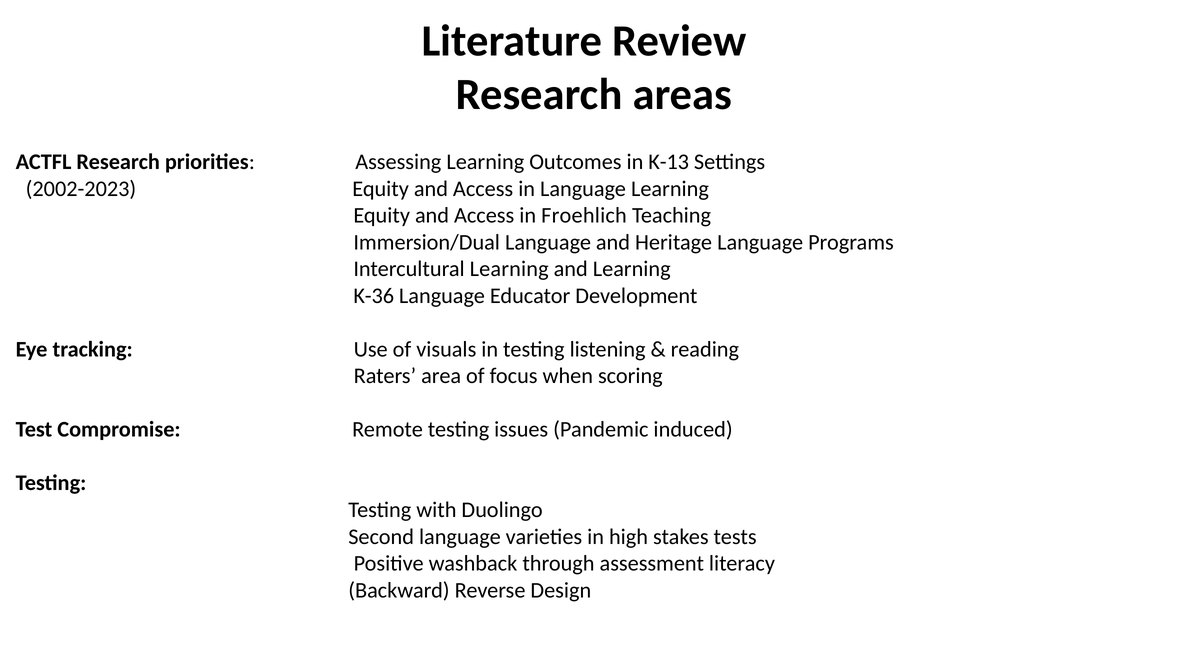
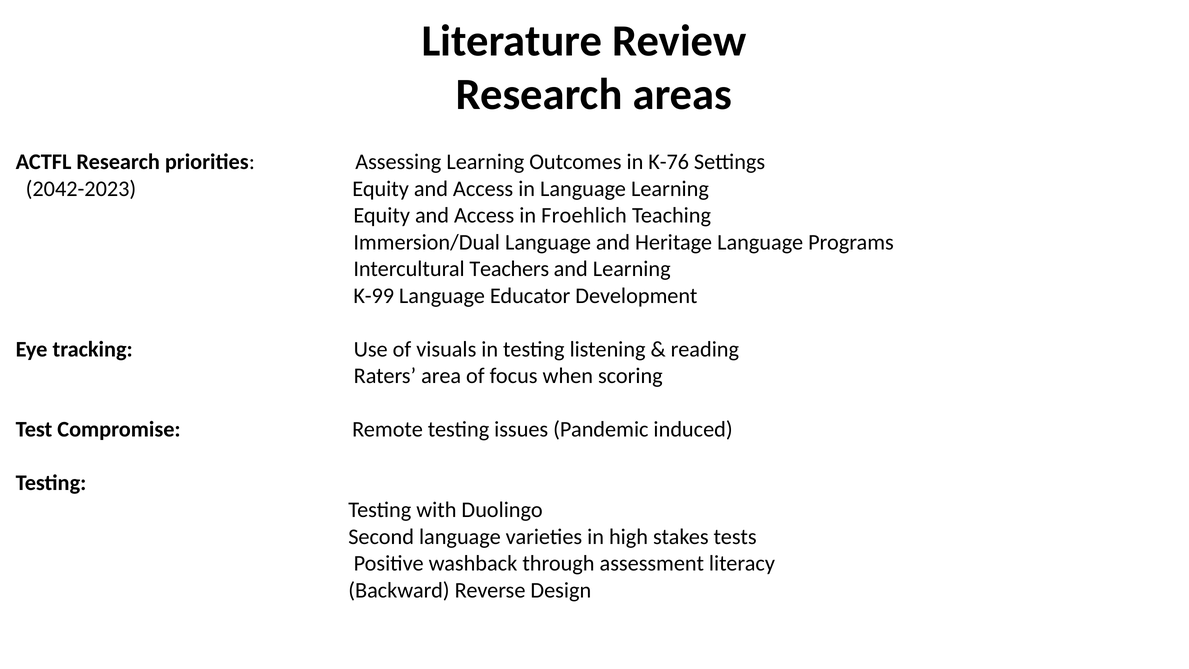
K-13: K-13 -> K-76 (669, 162)
2002-2023: 2002-2023 -> 2042-2023 (81, 189)
Intercultural Learning: Learning -> Teachers (509, 269)
K-36: K-36 -> K-99 (374, 296)
